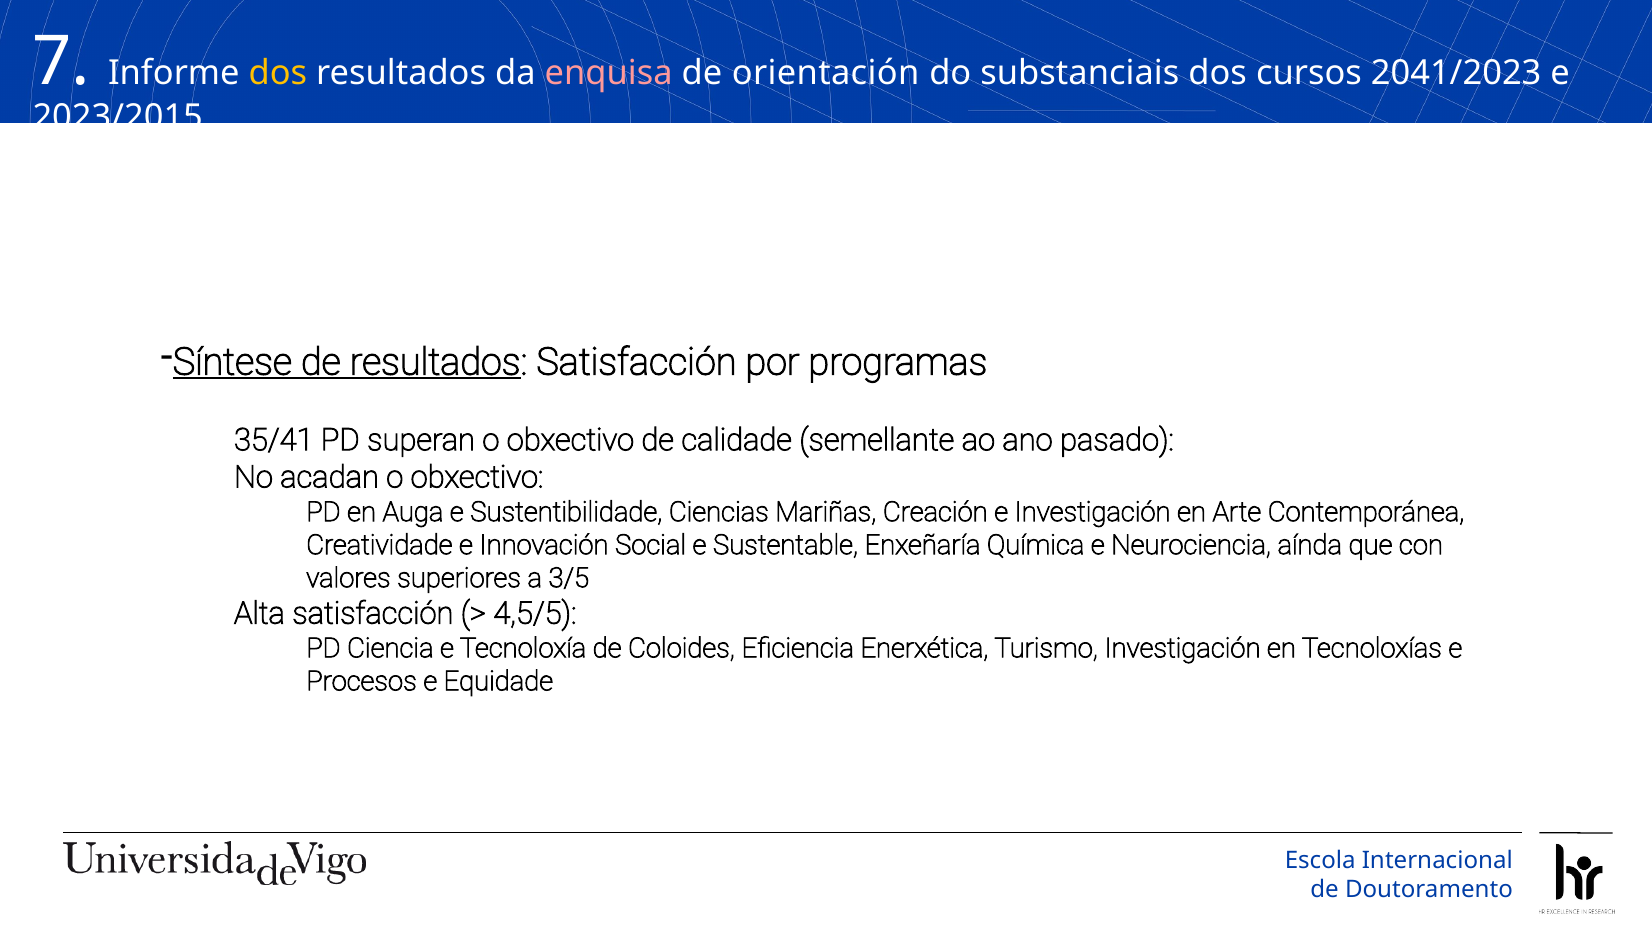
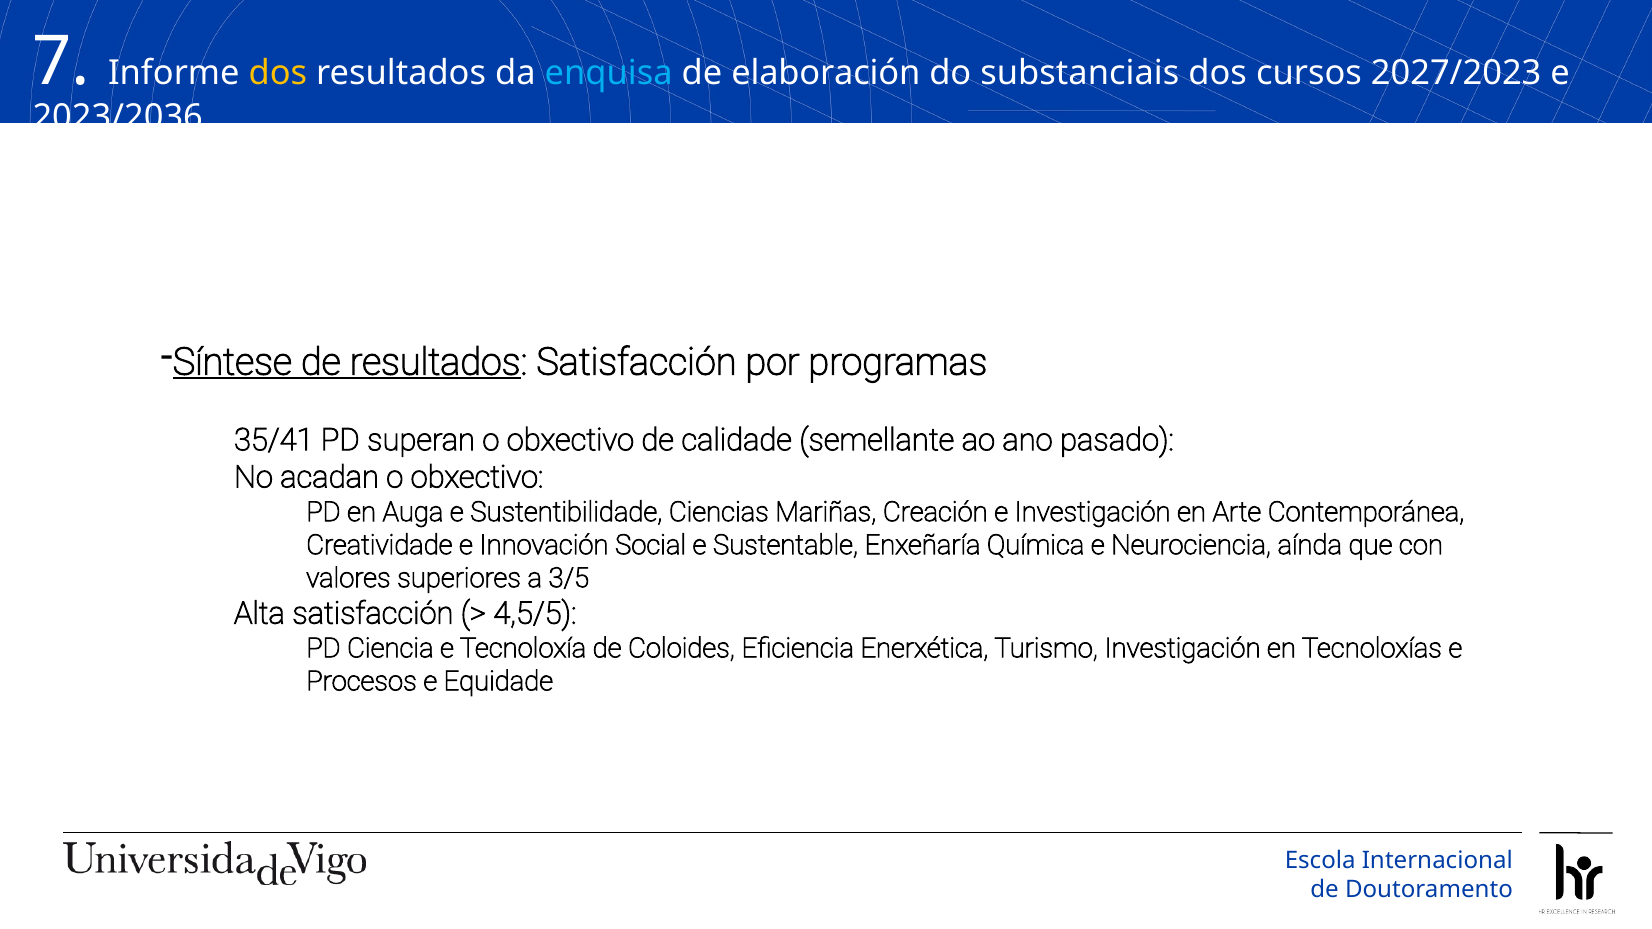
enquisa colour: pink -> light blue (609, 73)
orientación: orientación -> elaboración (826, 73)
2041/2023: 2041/2023 -> 2027/2023 (1456, 73)
2023/2015: 2023/2015 -> 2023/2036 (118, 118)
